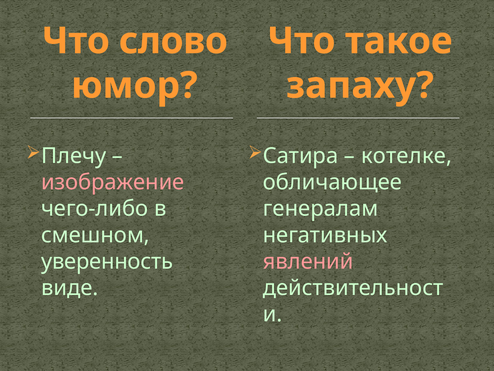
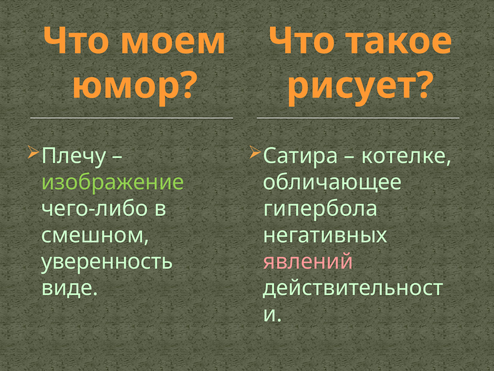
слово: слово -> моем (173, 41)
запаху: запаху -> рисует (360, 85)
изображение colour: pink -> light green (113, 182)
генералам: генералам -> гипербола (321, 208)
